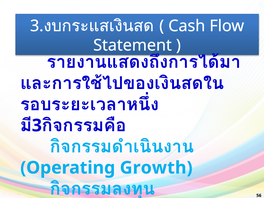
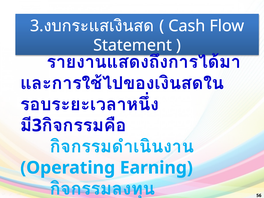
Growth: Growth -> Earning (156, 168)
